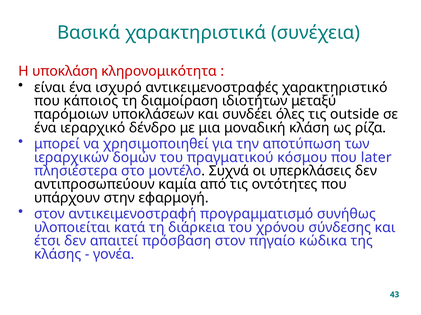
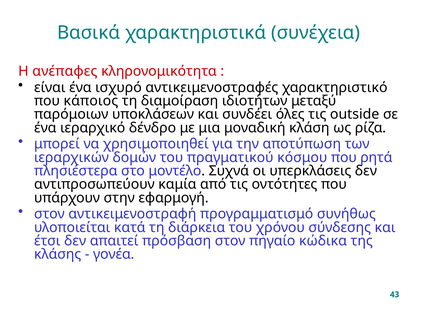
υποκλάση: υποκλάση -> ανέπαφες (65, 71)
later: later -> ρητά (376, 158)
